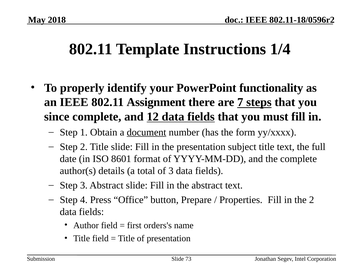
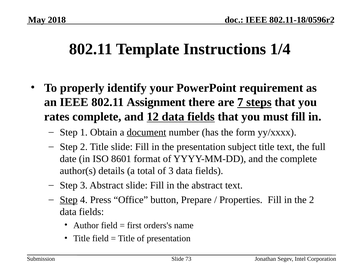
functionality: functionality -> requirement (271, 88)
since: since -> rates (57, 117)
Step underline: none -> present (69, 200)
